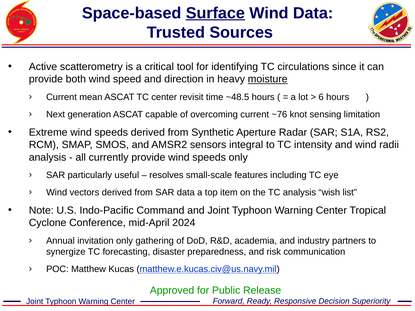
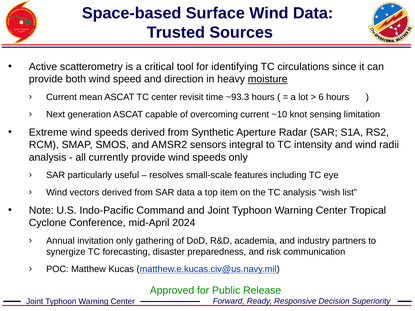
Surface underline: present -> none (215, 13)
~48.5: ~48.5 -> ~93.3 (238, 97)
~76: ~76 -> ~10 (279, 114)
